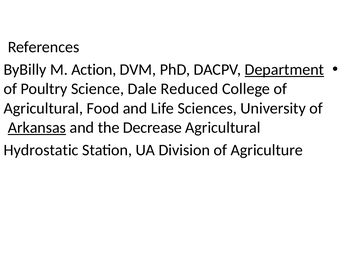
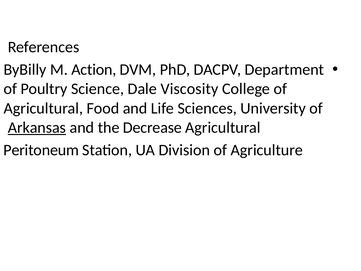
Department underline: present -> none (284, 70)
Reduced: Reduced -> Viscosity (189, 89)
Hydrostatic: Hydrostatic -> Peritoneum (41, 150)
